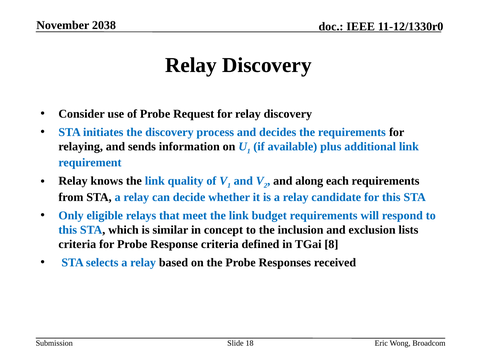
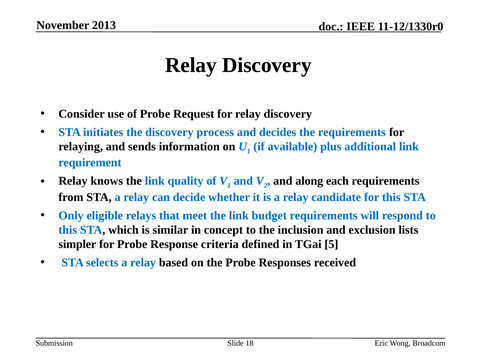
2038: 2038 -> 2013 (104, 25)
criteria: criteria -> simpler (77, 244)
8: 8 -> 5 (331, 244)
